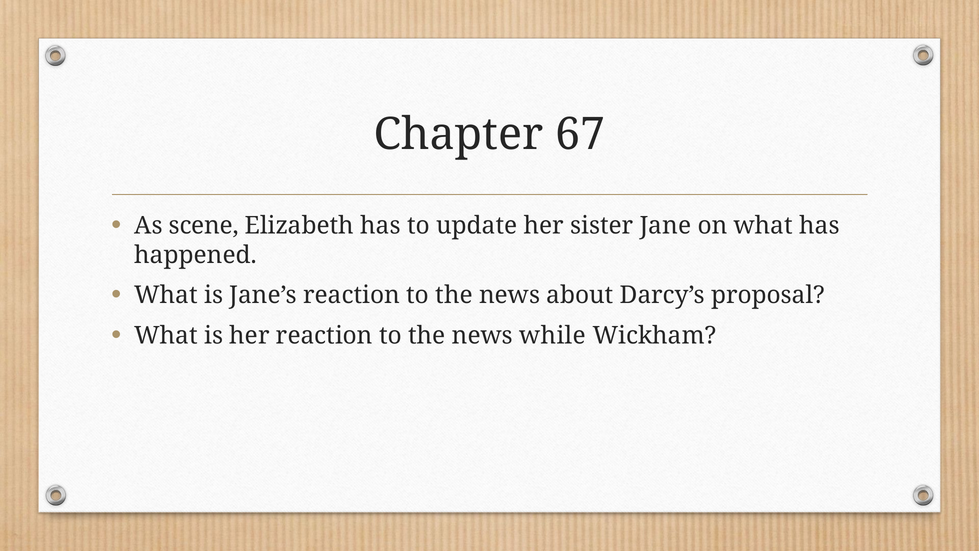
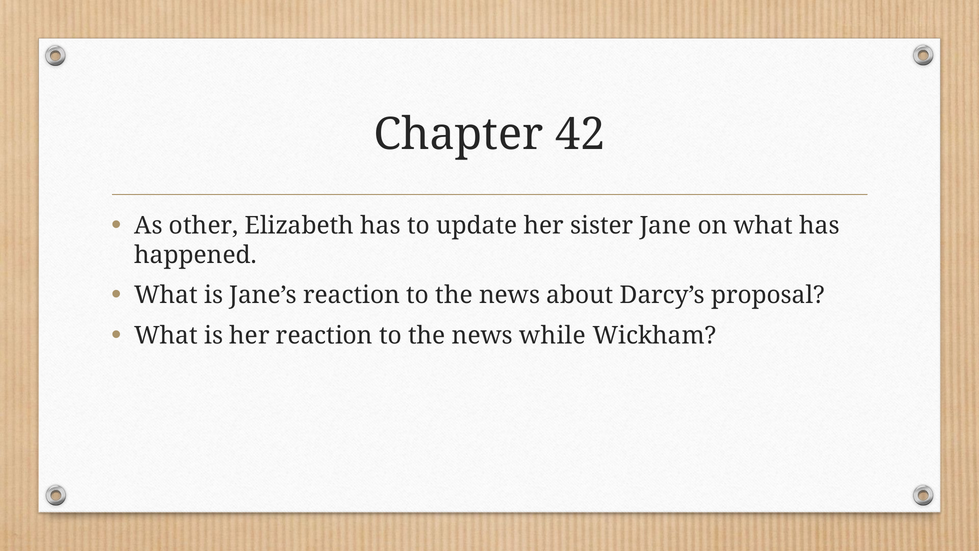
67: 67 -> 42 (580, 134)
scene: scene -> other (204, 225)
